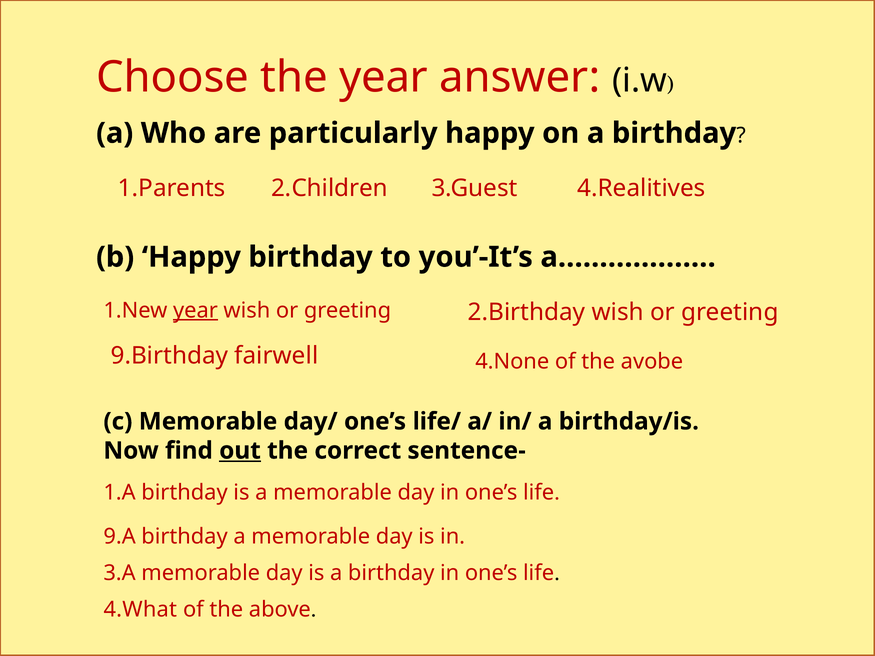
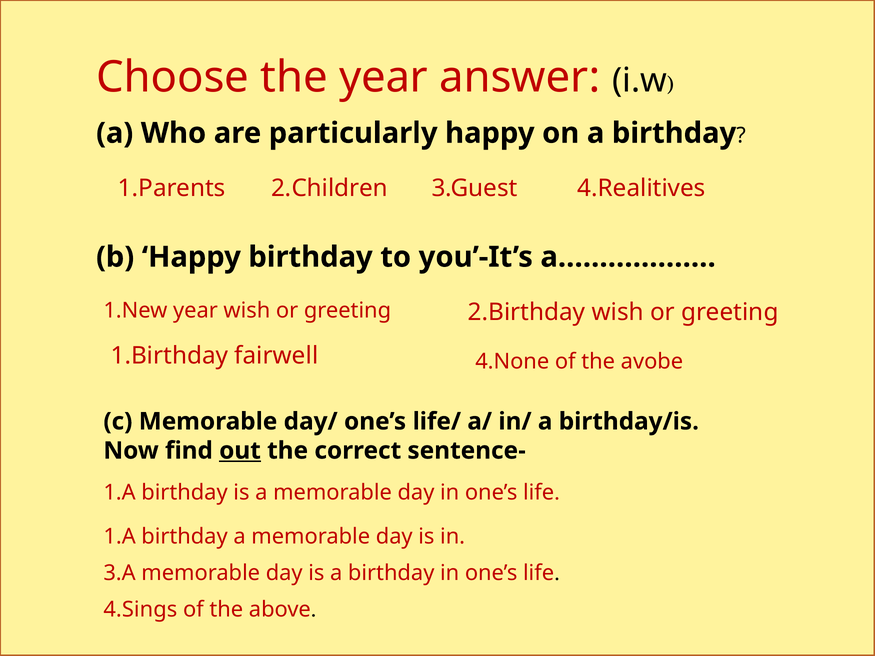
year underline: present -> none (195, 311)
9.Birthday: 9.Birthday -> 1.Birthday (169, 356)
9.A: 9.A -> 1.A (120, 537)
4.What: 4.What -> 4.Sings (140, 610)
